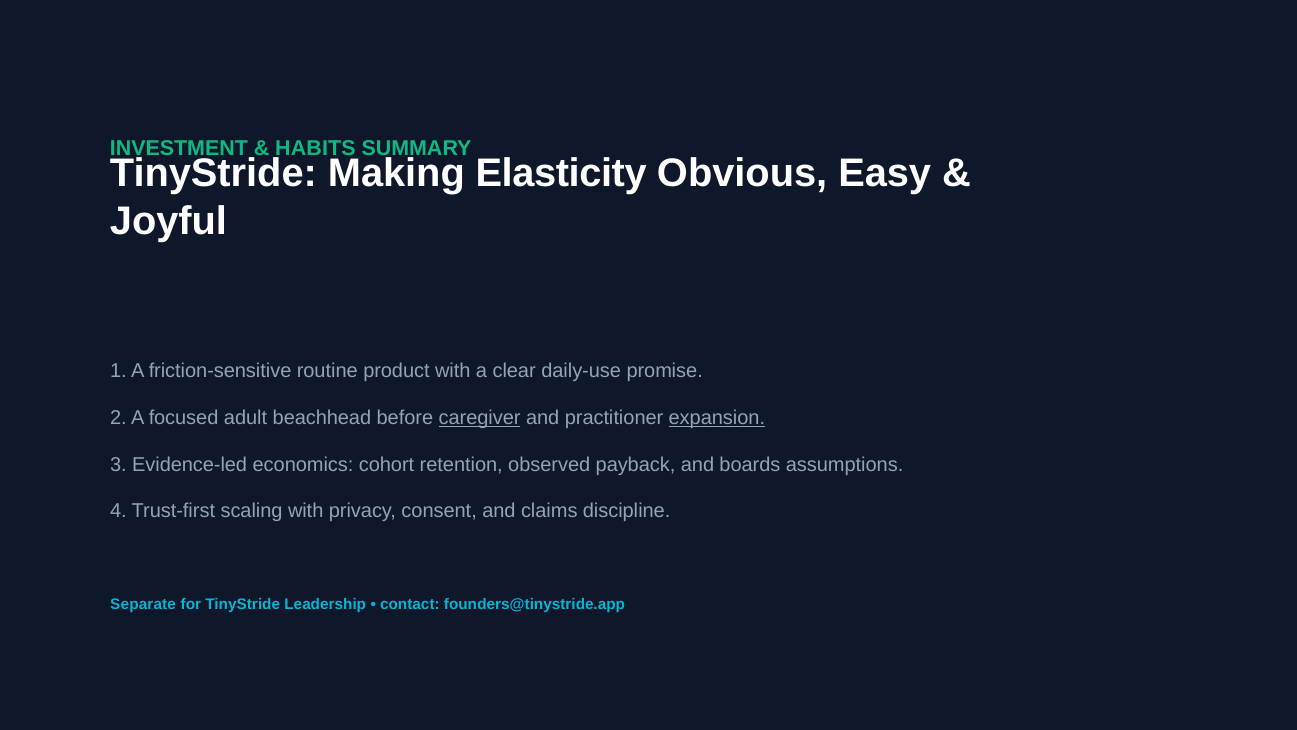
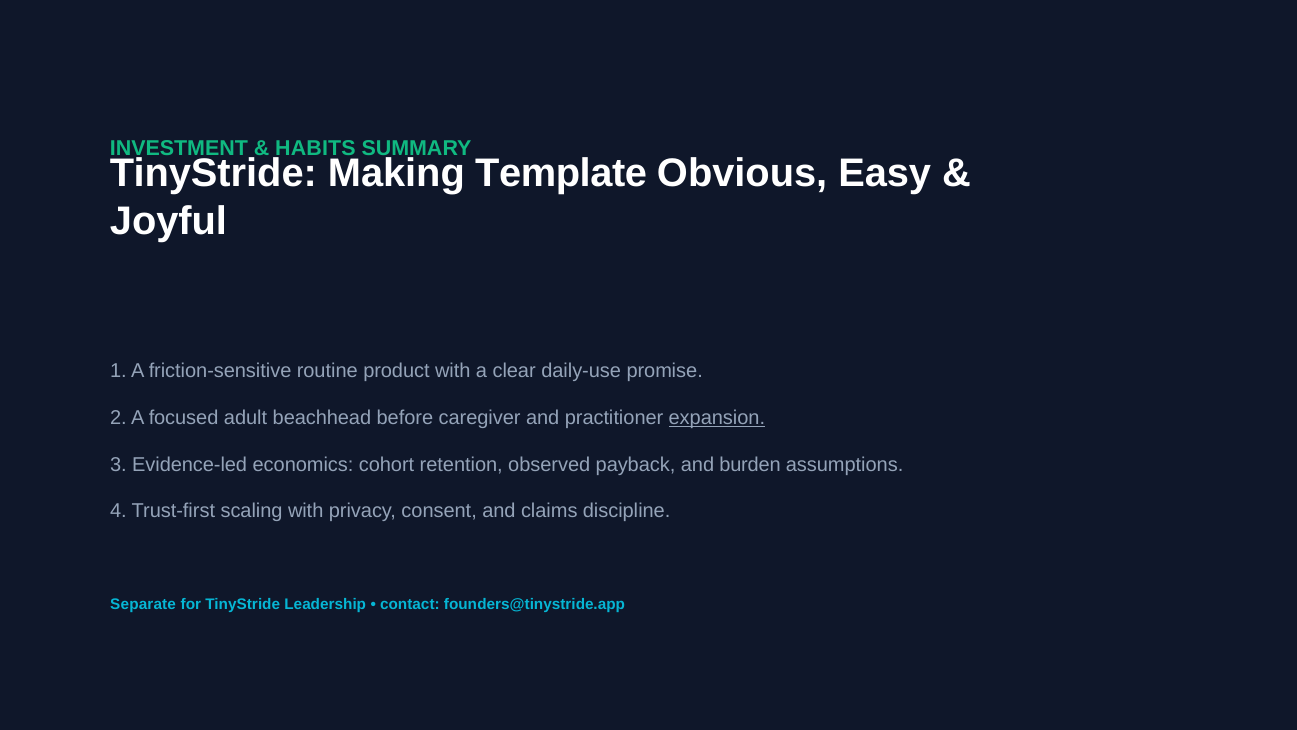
Elasticity: Elasticity -> Template (561, 173)
caregiver underline: present -> none (480, 417)
boards: boards -> burden (750, 464)
